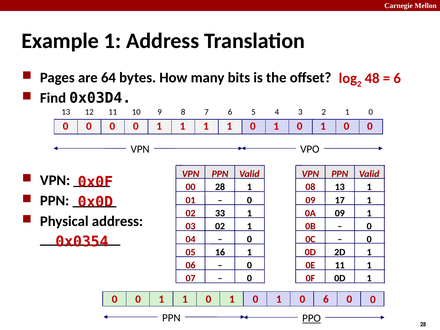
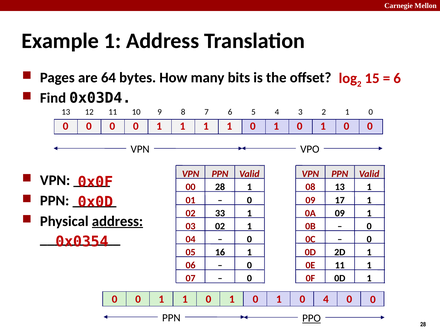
48: 48 -> 15 (372, 78)
address underline: none -> present (117, 221)
0 6: 6 -> 4 (326, 299)
